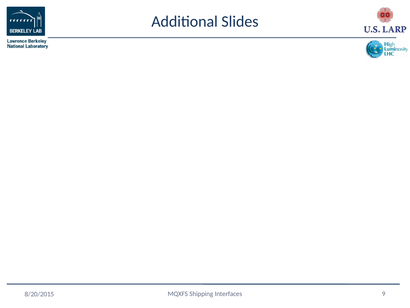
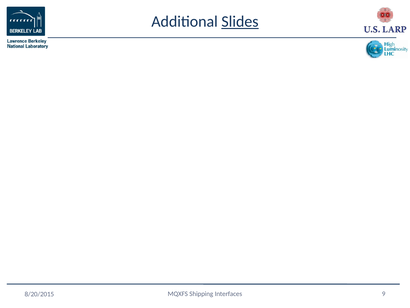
Slides underline: none -> present (240, 22)
